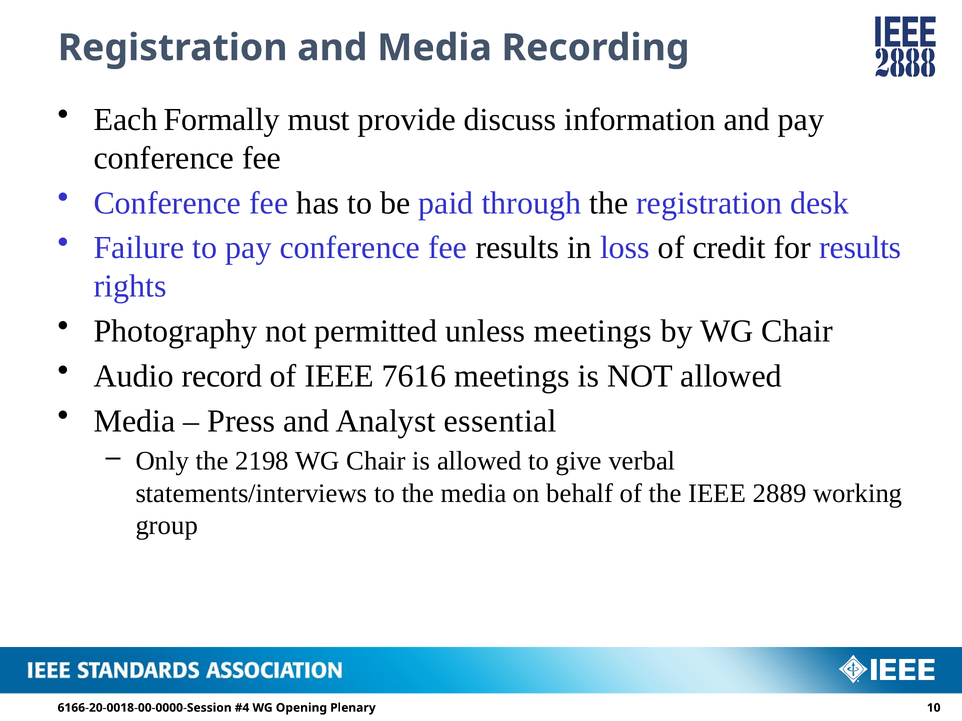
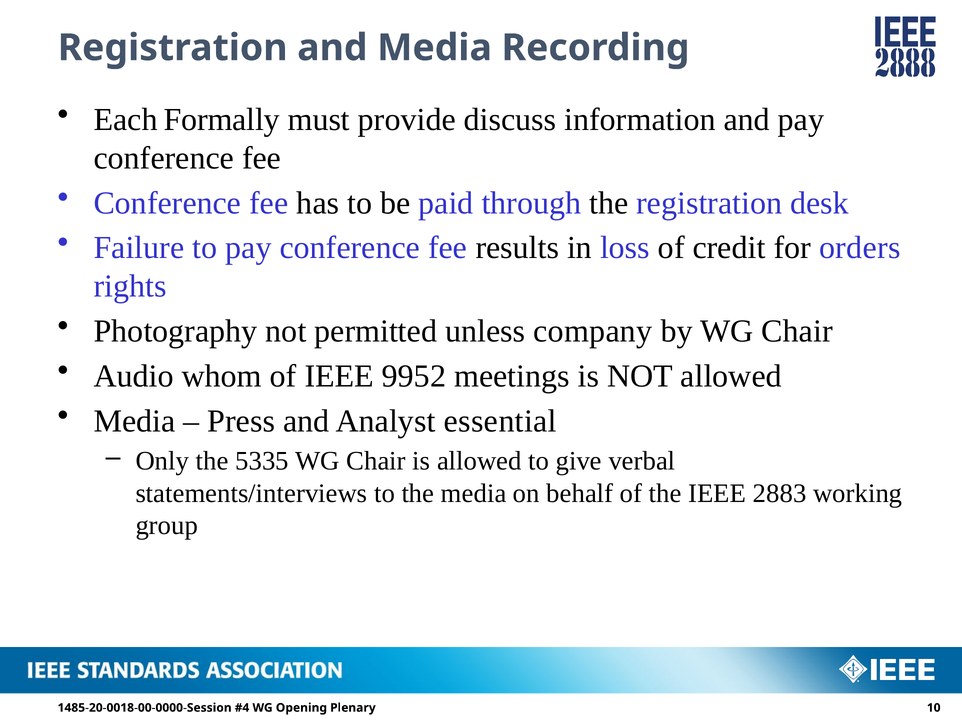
for results: results -> orders (860, 248)
unless meetings: meetings -> company (593, 331)
record: record -> whom (222, 376)
7616: 7616 -> 9952 (414, 376)
2198: 2198 -> 5335 (262, 461)
2889: 2889 -> 2883 (780, 494)
6166-20-0018-00-0000-Session: 6166-20-0018-00-0000-Session -> 1485-20-0018-00-0000-Session (145, 708)
